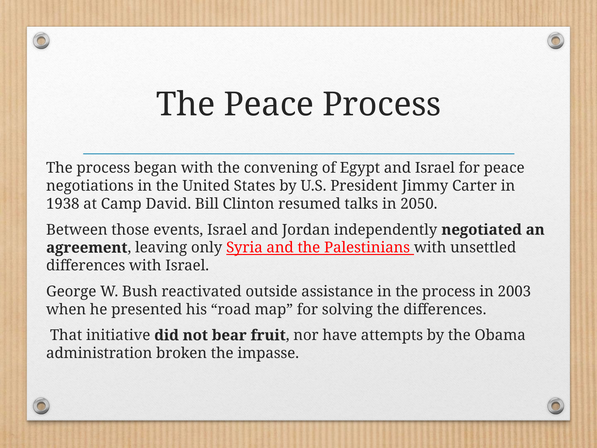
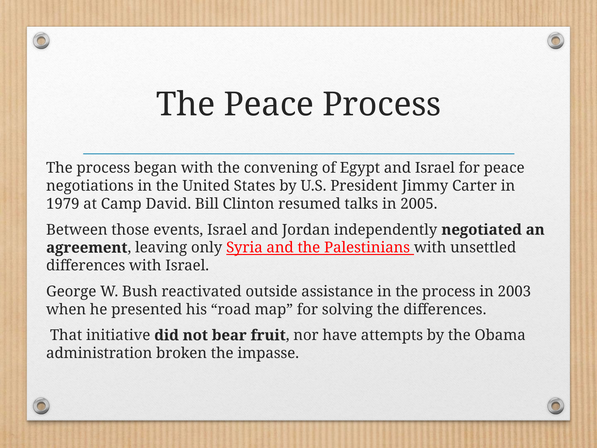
1938: 1938 -> 1979 (63, 204)
2050: 2050 -> 2005 (419, 204)
